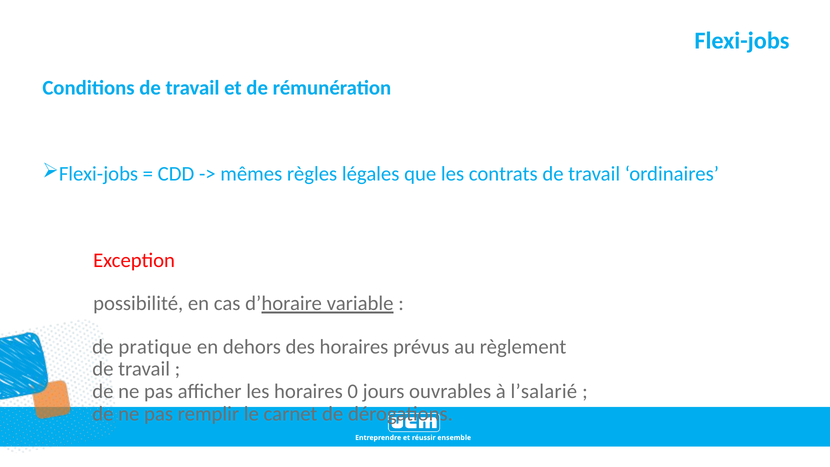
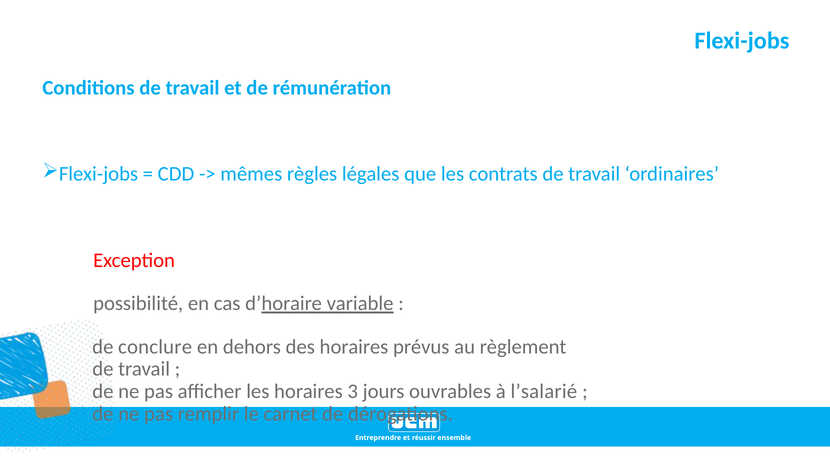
pratique: pratique -> conclure (155, 347)
0: 0 -> 3 (353, 391)
